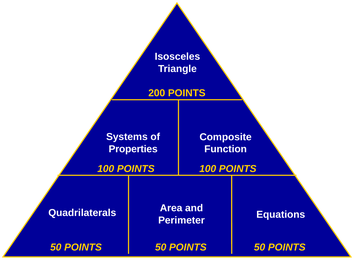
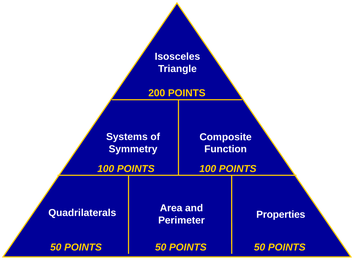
Properties: Properties -> Symmetry (133, 149)
Equations: Equations -> Properties (281, 215)
